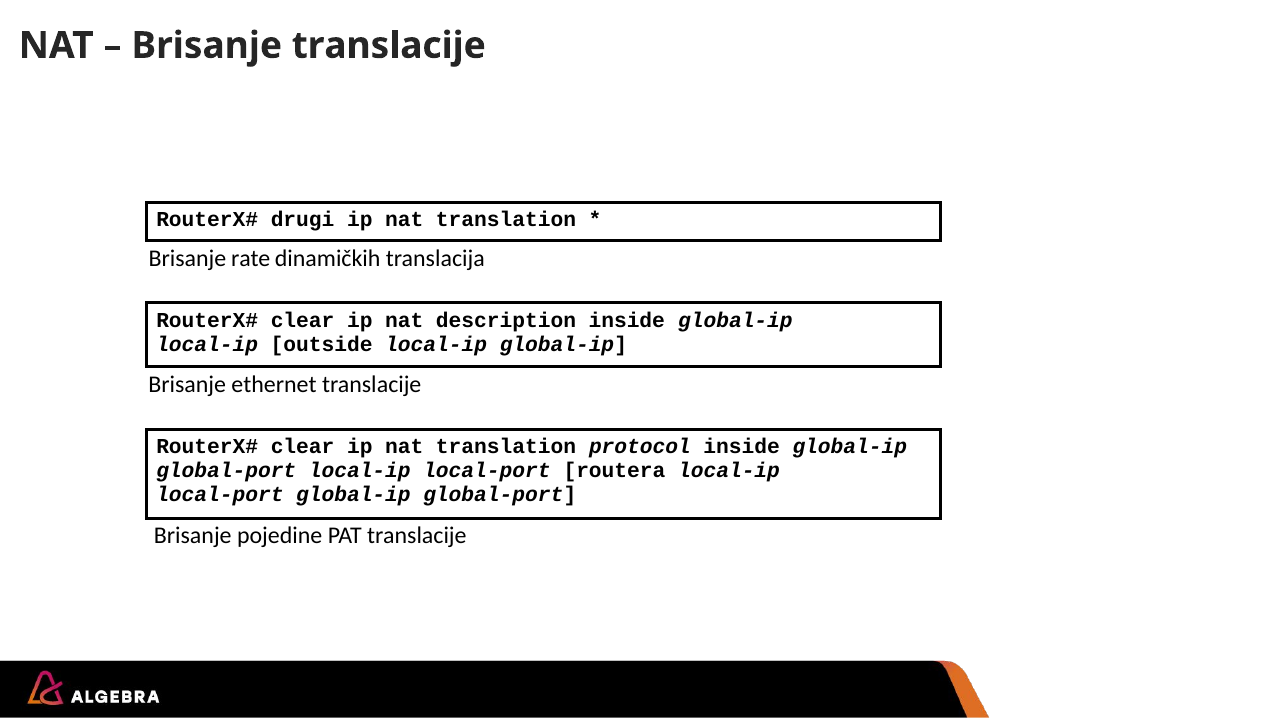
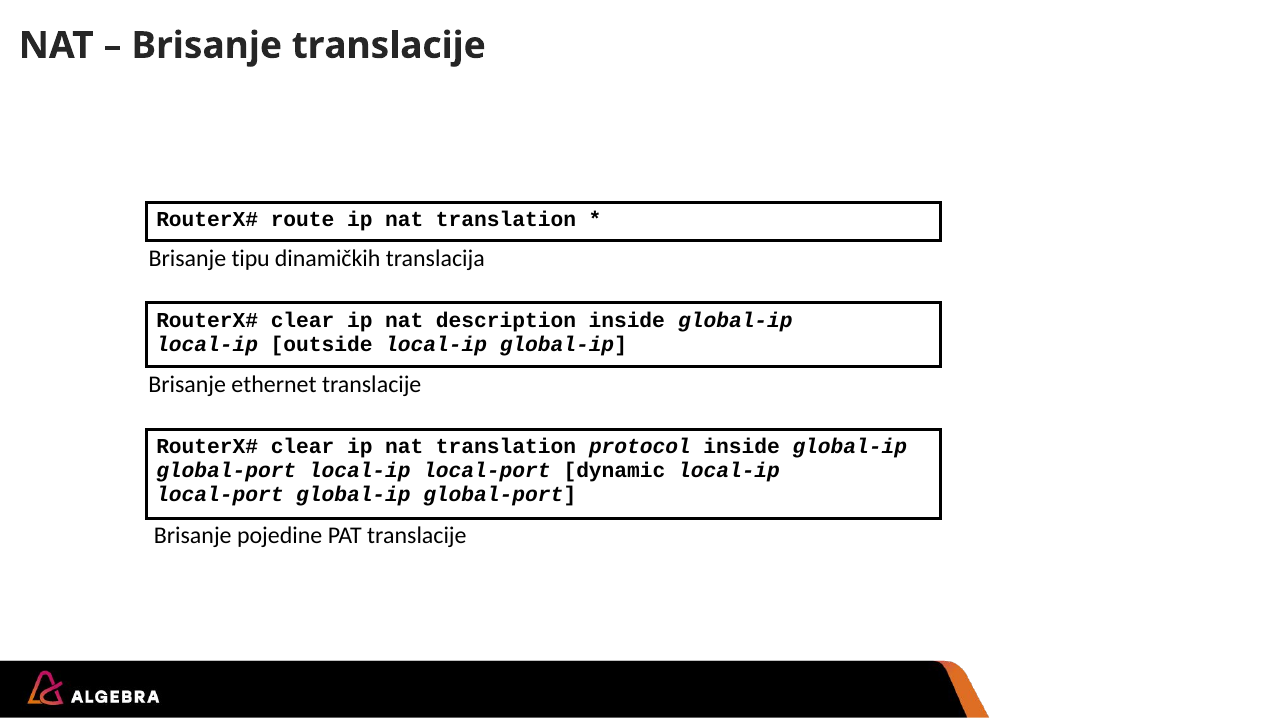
drugi: drugi -> route (303, 219)
rate: rate -> tipu (251, 258)
routera: routera -> dynamic (614, 470)
